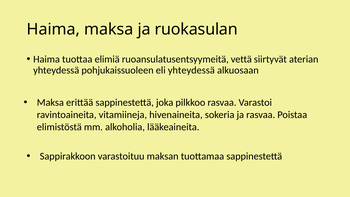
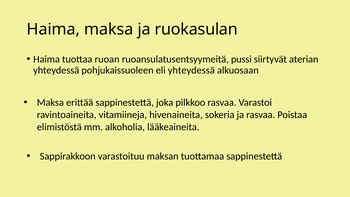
elimiä: elimiä -> ruoan (107, 59)
vettä: vettä -> pussi (241, 59)
